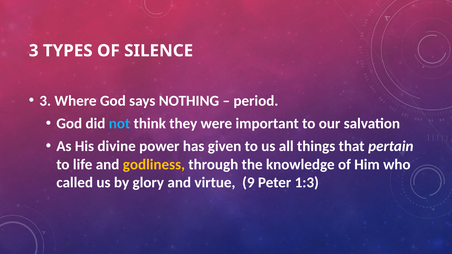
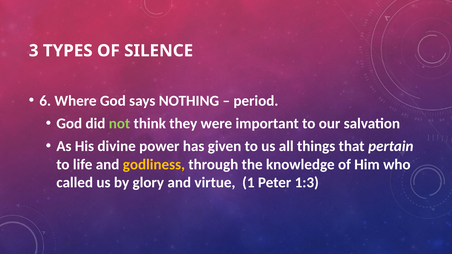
3: 3 -> 6 (45, 101)
not colour: light blue -> light green (119, 124)
9: 9 -> 1 (248, 183)
